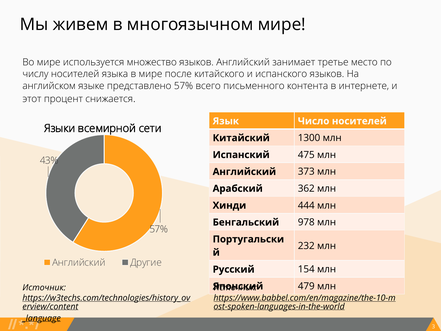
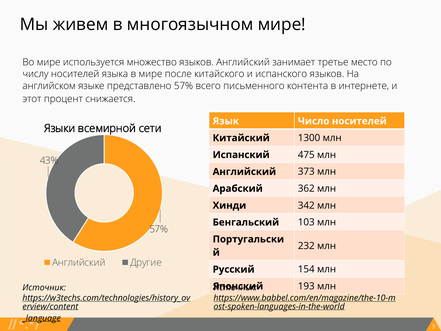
444: 444 -> 342 (306, 205)
978: 978 -> 103 (306, 222)
479: 479 -> 193 (306, 286)
